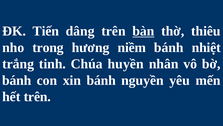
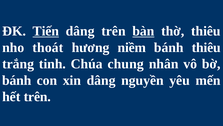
Tiến underline: none -> present (46, 31)
trong: trong -> thoát (48, 47)
bánh nhiệt: nhiệt -> thiêu (206, 47)
huyền: huyền -> chung (126, 64)
xin bánh: bánh -> dâng (101, 80)
